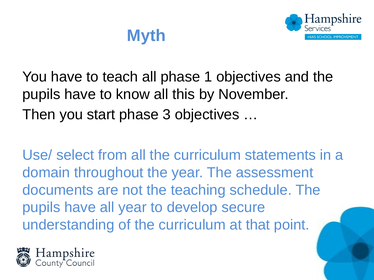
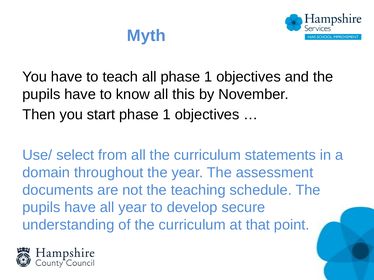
start phase 3: 3 -> 1 (167, 115)
